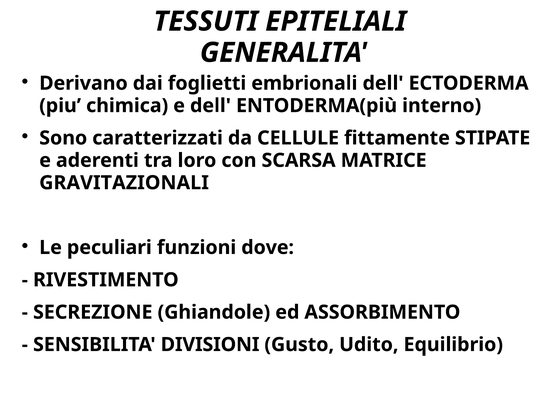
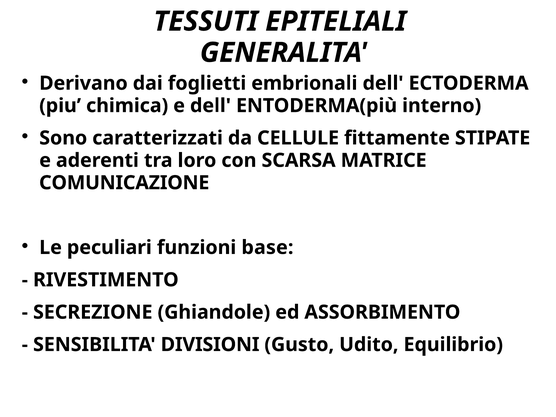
GRAVITAZIONALI: GRAVITAZIONALI -> COMUNICAZIONE (124, 183)
dove: dove -> base (267, 247)
